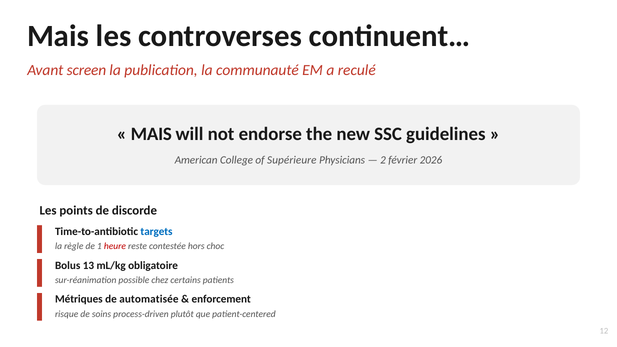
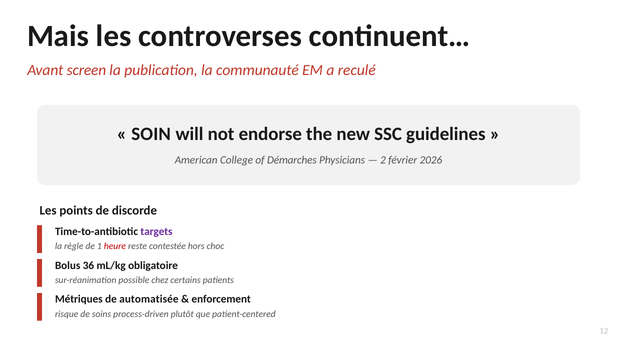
MAIS: MAIS -> SOIN (151, 134)
Supérieure: Supérieure -> Démarches (292, 160)
targets colour: blue -> purple (157, 231)
13: 13 -> 36 (88, 265)
